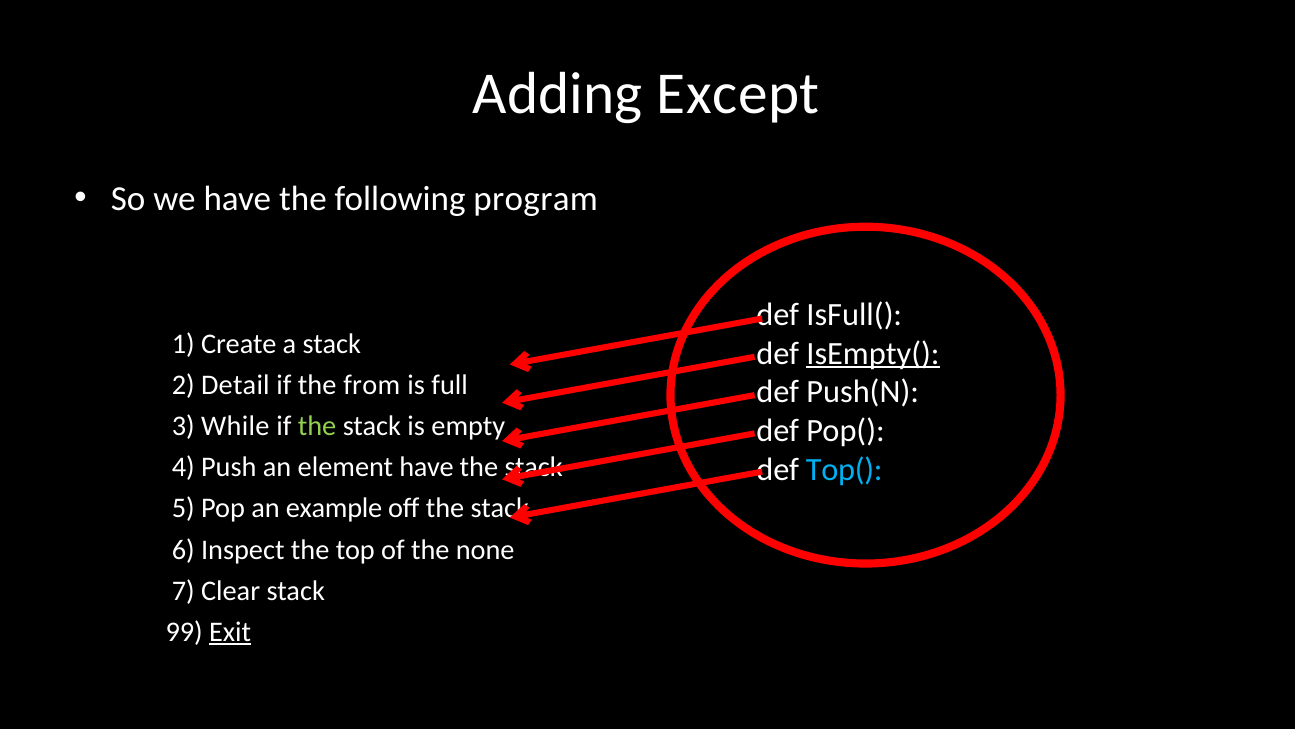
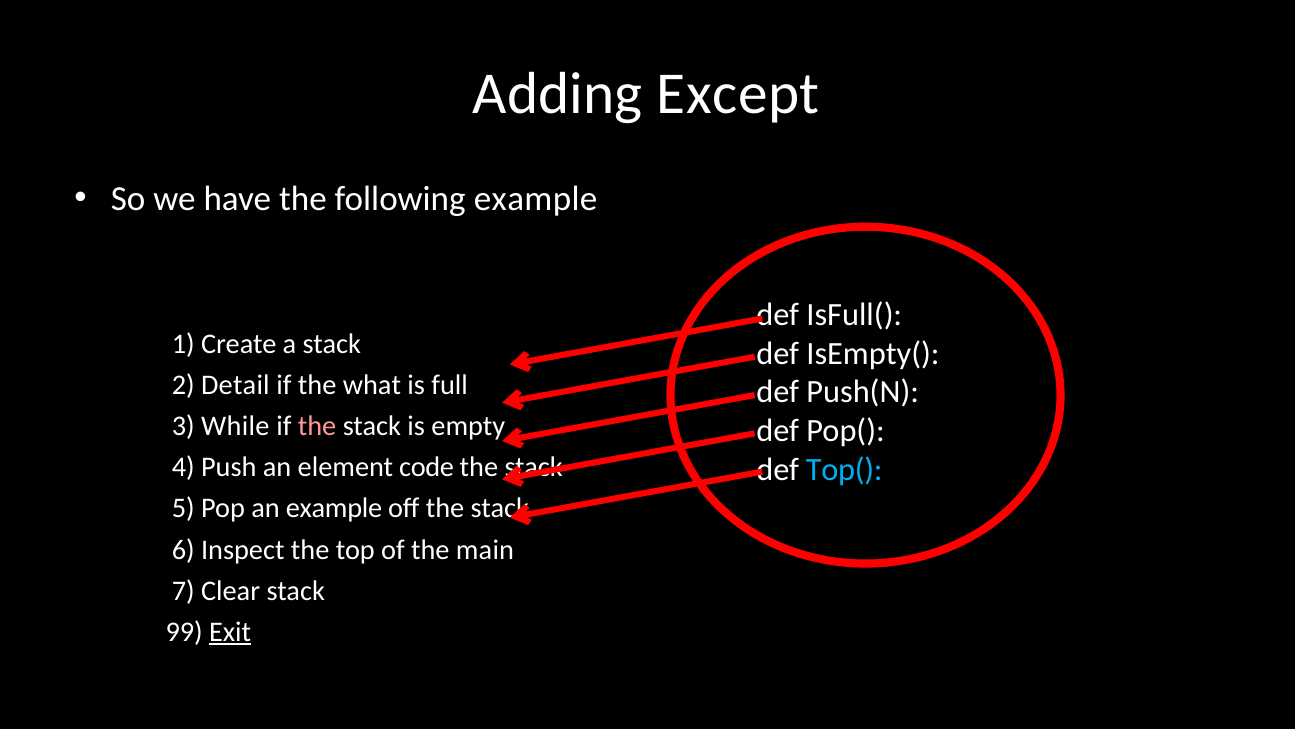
following program: program -> example (536, 198)
IsEmpty( underline: present -> none (873, 353)
from: from -> what (372, 385)
the colour: light green -> pink (317, 426)
element have: have -> code (427, 467)
none: none -> main (485, 549)
